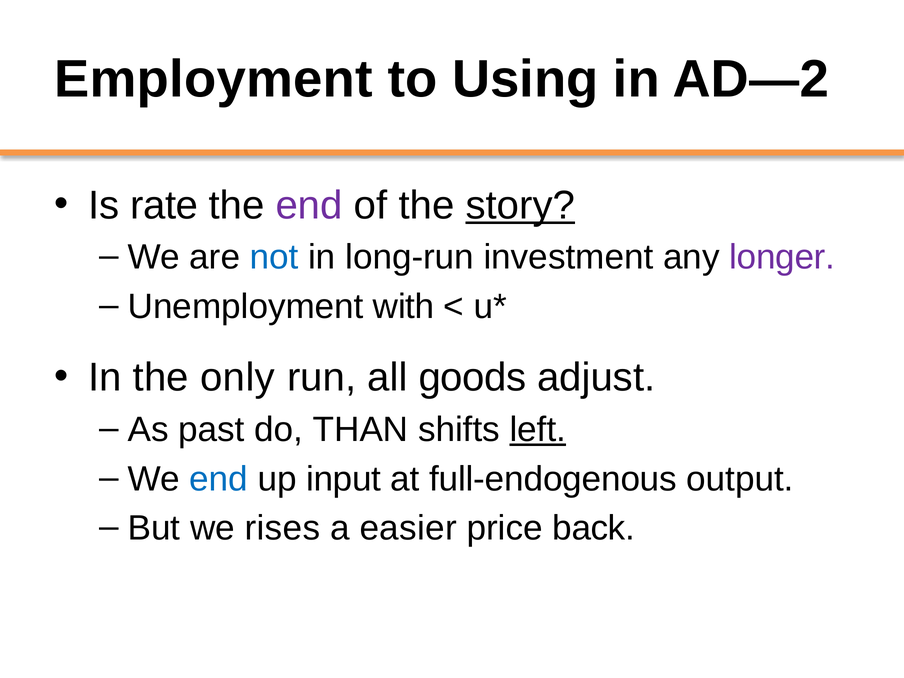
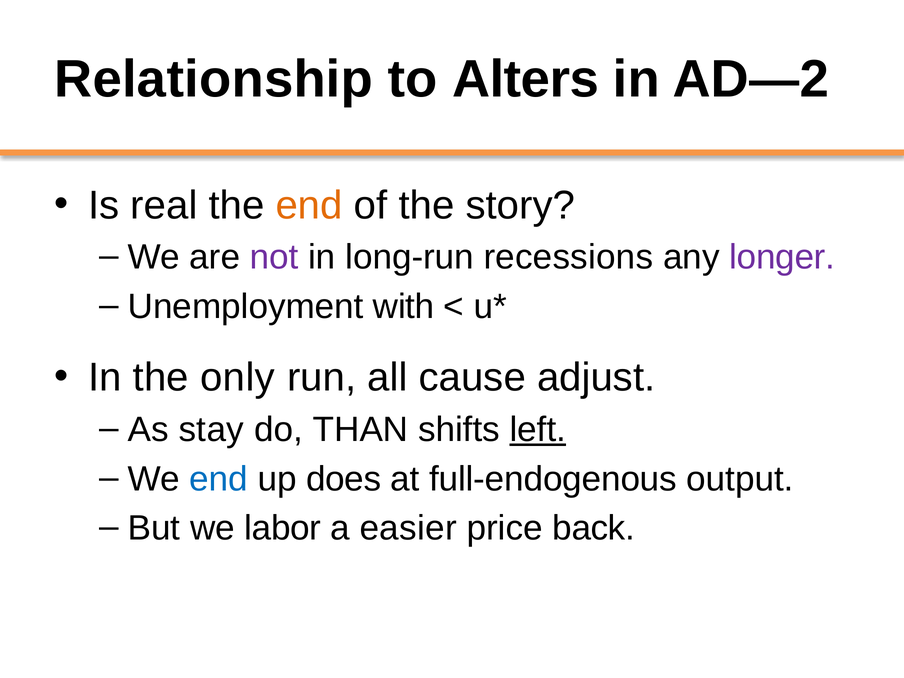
Employment: Employment -> Relationship (214, 79)
Using: Using -> Alters (526, 79)
rate: rate -> real (164, 205)
end colour: purple -> orange (309, 205)
story underline: present -> none (520, 205)
not colour: blue -> purple (274, 257)
investment: investment -> recessions (568, 257)
goods: goods -> cause (472, 378)
past: past -> stay (211, 430)
input: input -> does (344, 479)
rises: rises -> labor (283, 528)
